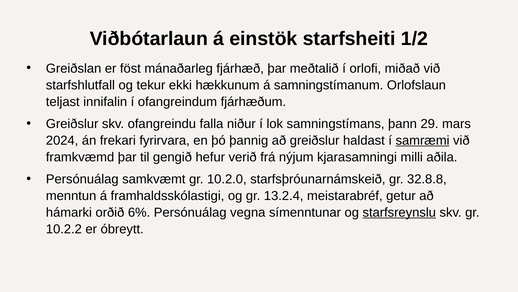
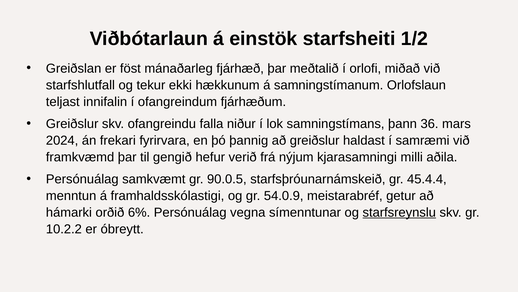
29: 29 -> 36 (429, 124)
samræmi underline: present -> none (423, 140)
10.2.0: 10.2.0 -> 90.0.5 (227, 179)
32.8.8: 32.8.8 -> 45.4.4 (427, 179)
13.2.4: 13.2.4 -> 54.0.9 (284, 195)
